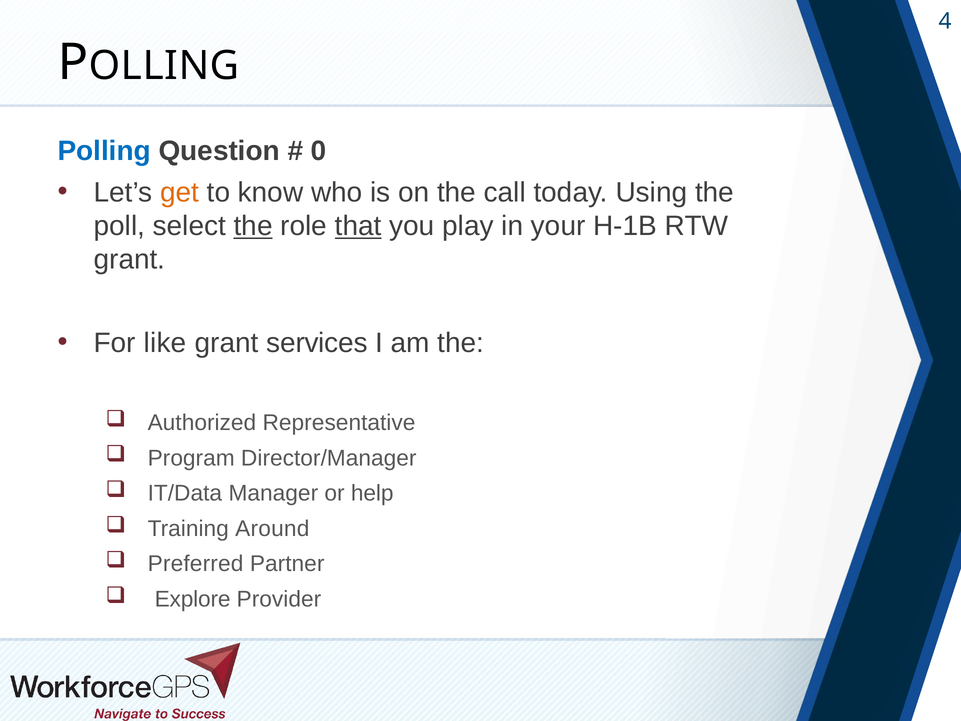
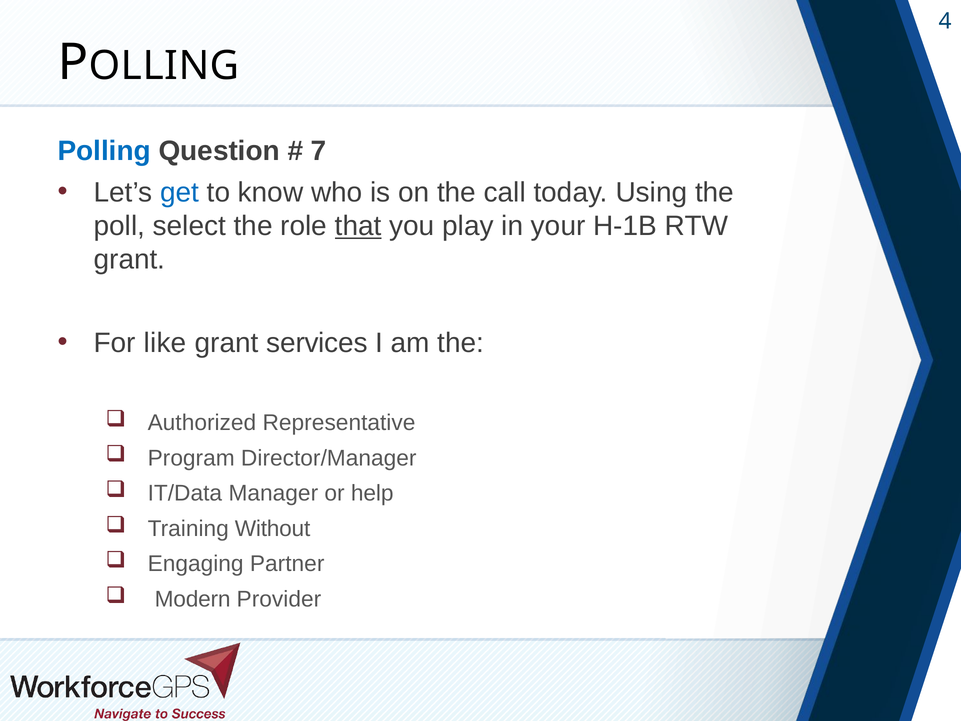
0: 0 -> 7 (319, 151)
get colour: orange -> blue (180, 192)
the underline: present -> none (253, 226)
Around: Around -> Without (273, 528)
Preferred: Preferred -> Engaging (196, 564)
Explore: Explore -> Modern (193, 599)
